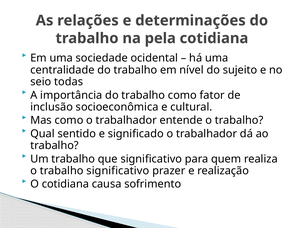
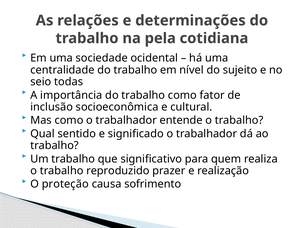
trabalho significativo: significativo -> reproduzido (118, 171)
O cotidiana: cotidiana -> proteção (65, 184)
